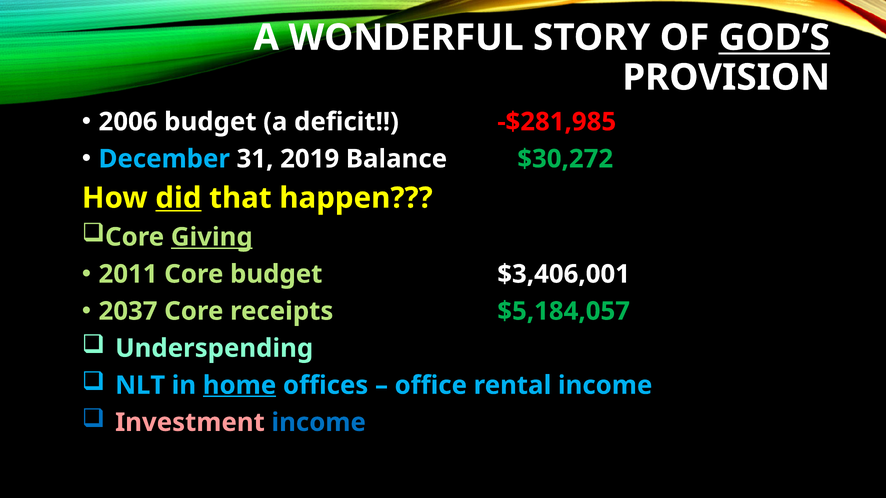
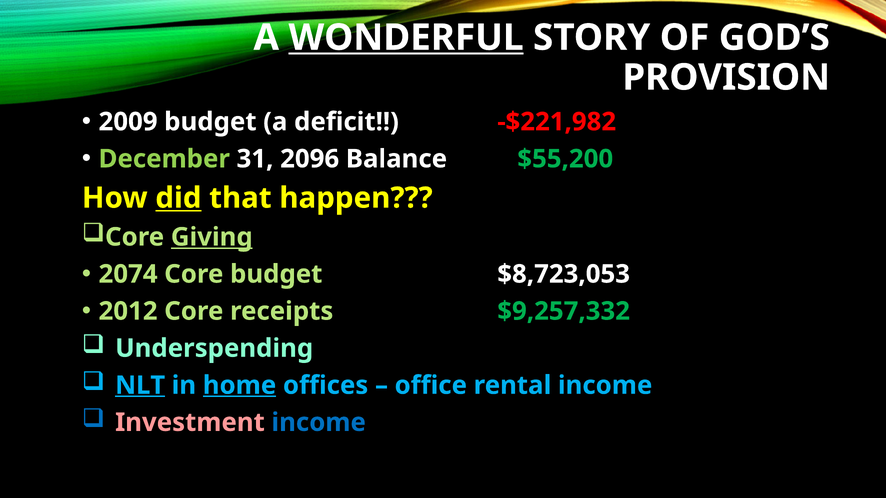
WONDERFUL underline: none -> present (406, 38)
GOD’S underline: present -> none (774, 38)
2006: 2006 -> 2009 (128, 122)
-$281,985: -$281,985 -> -$221,982 (557, 122)
December colour: light blue -> light green (164, 159)
2019: 2019 -> 2096 (310, 159)
$30,272: $30,272 -> $55,200 (565, 159)
2011: 2011 -> 2074 (128, 274)
$3,406,001: $3,406,001 -> $8,723,053 (564, 274)
2037: 2037 -> 2012 (128, 311)
$5,184,057: $5,184,057 -> $9,257,332 (564, 311)
NLT underline: none -> present (140, 386)
